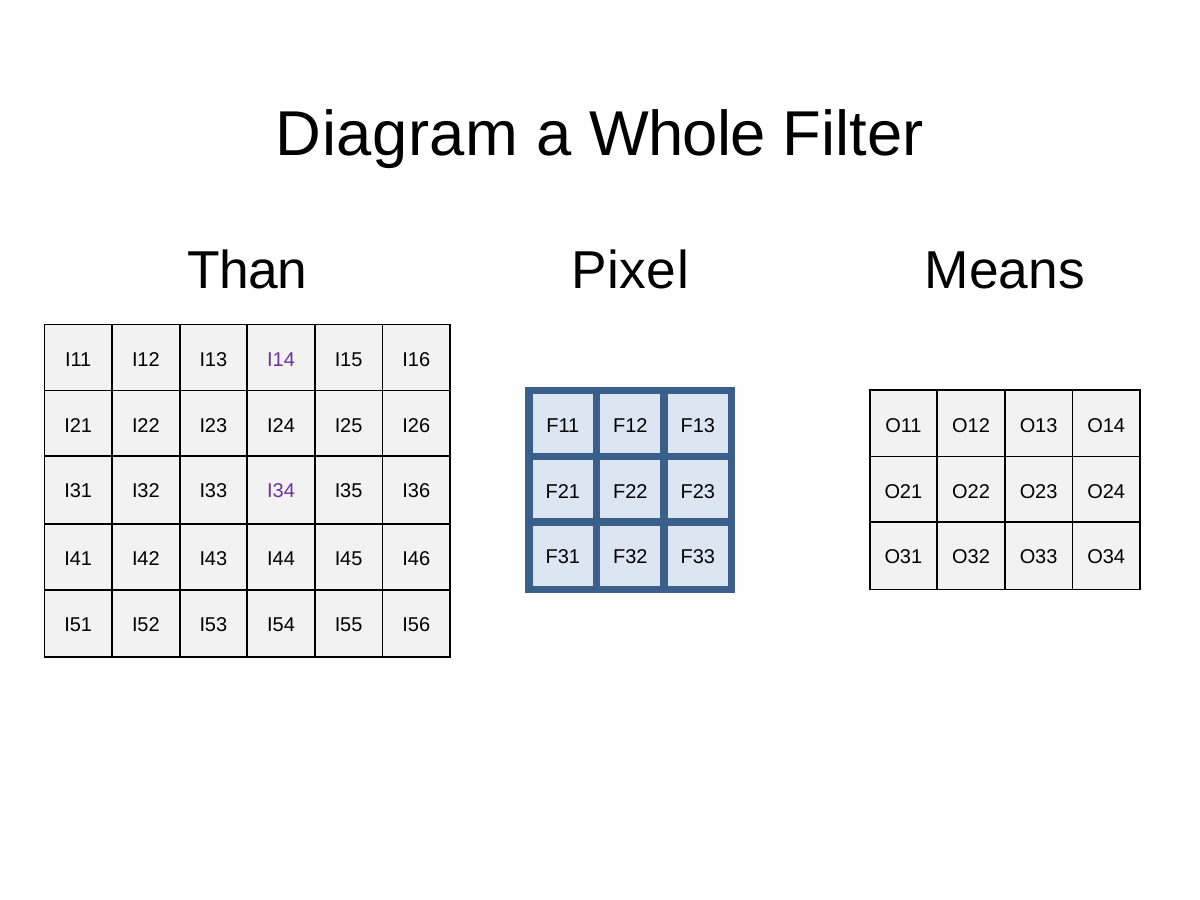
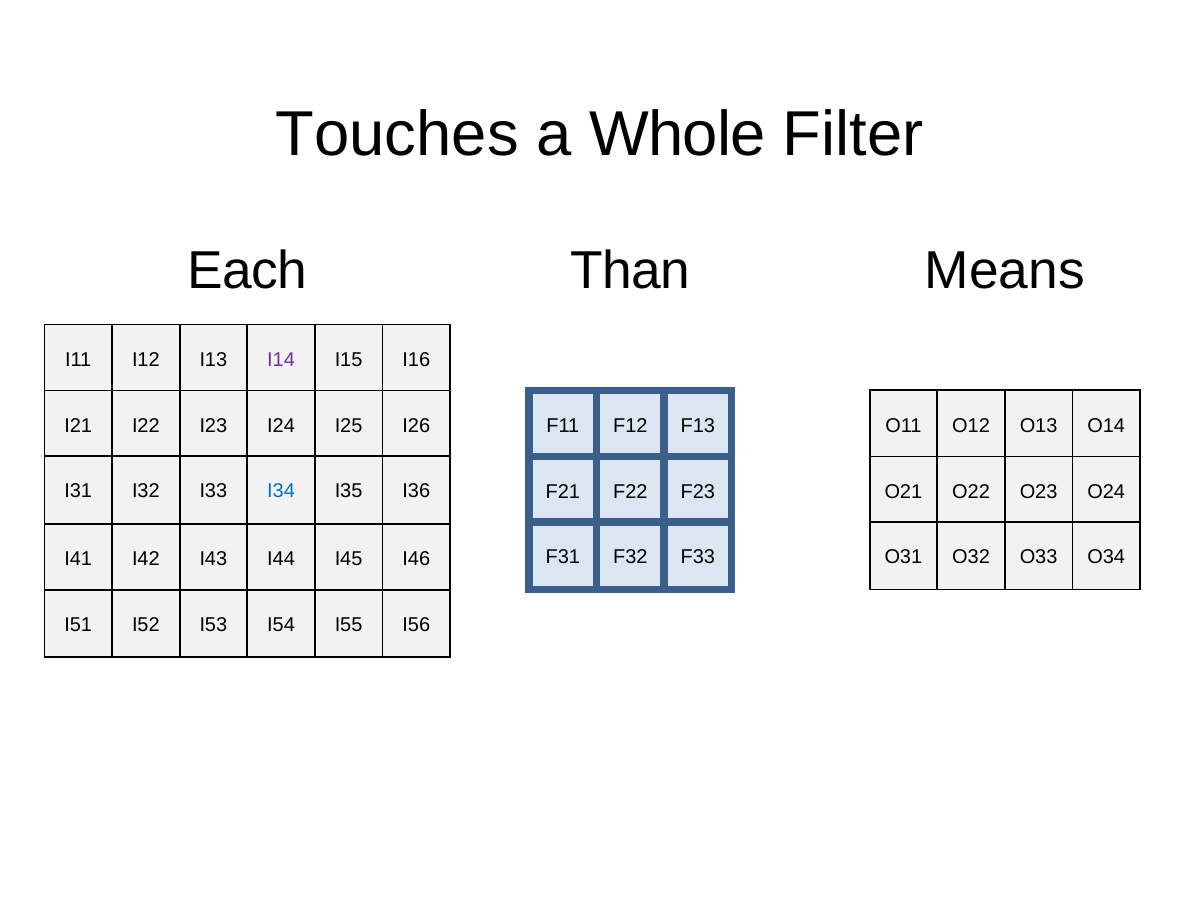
Diagram: Diagram -> Touches (397, 134)
Than: Than -> Each (248, 271)
Pixel: Pixel -> Than (631, 271)
I34 colour: purple -> blue (281, 491)
